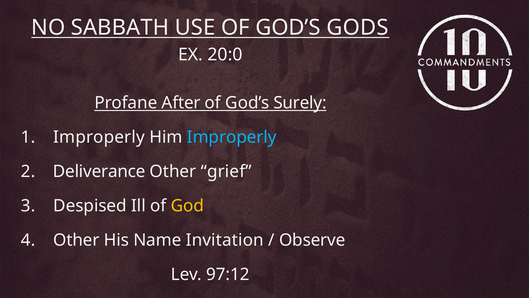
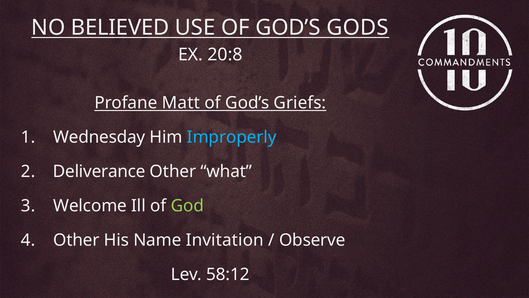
SABBATH: SABBATH -> BELIEVED (120, 27)
20:0: 20:0 -> 20:8 (225, 55)
After: After -> Matt (181, 103)
Surely: Surely -> Griefs (300, 103)
Improperly: Improperly -> Wednesday (99, 137)
grief: grief -> what (226, 171)
Despised: Despised -> Welcome (90, 205)
God colour: yellow -> light green (187, 205)
97:12: 97:12 -> 58:12 (228, 274)
